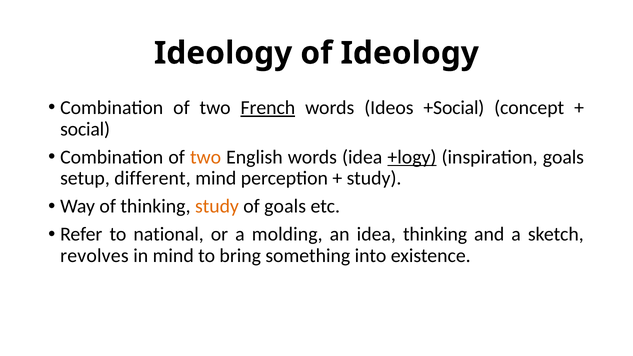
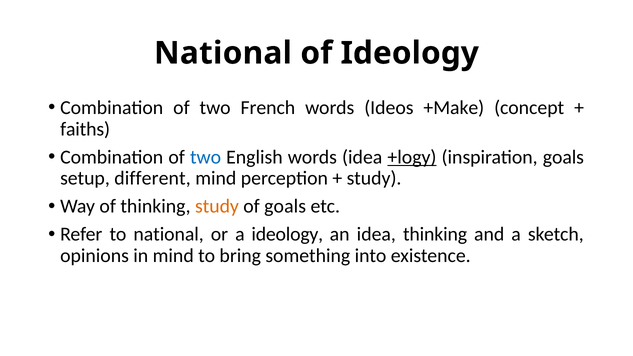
Ideology: Ideology -> National (223, 53)
French underline: present -> none (268, 108)
+Social: +Social -> +Make (454, 108)
social: social -> faiths (85, 129)
two colour: orange -> blue (206, 157)
a molding: molding -> ideology (287, 234)
revolves: revolves -> opinions (95, 256)
